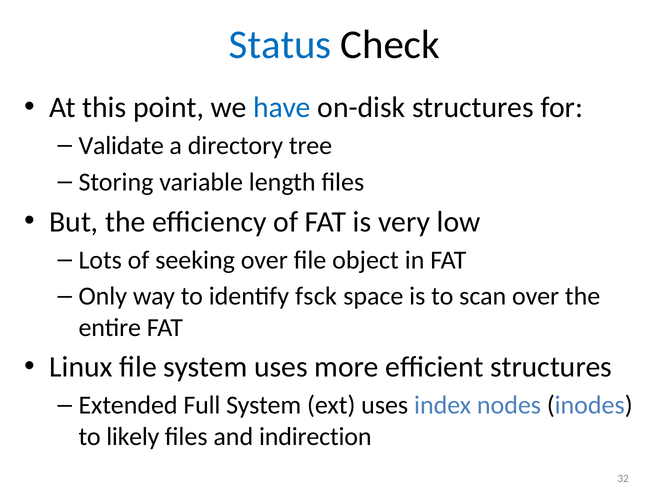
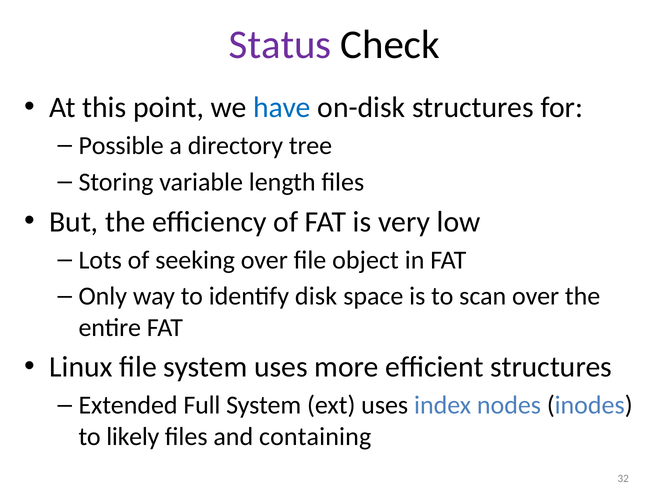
Status colour: blue -> purple (280, 45)
Validate: Validate -> Possible (121, 146)
fsck: fsck -> disk (316, 297)
indirection: indirection -> containing (315, 437)
